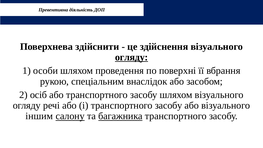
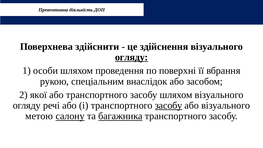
осіб: осіб -> якої (38, 95)
засобу underline: none -> present (169, 105)
іншим: іншим -> метою (39, 116)
